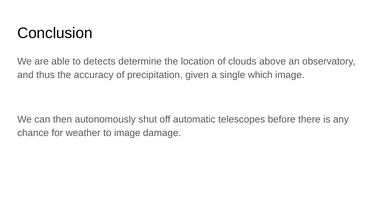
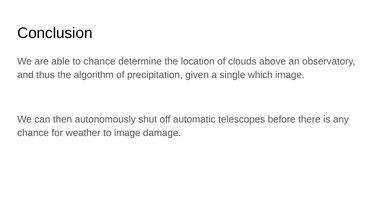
to detects: detects -> chance (99, 62)
accuracy: accuracy -> algorithm (94, 75)
